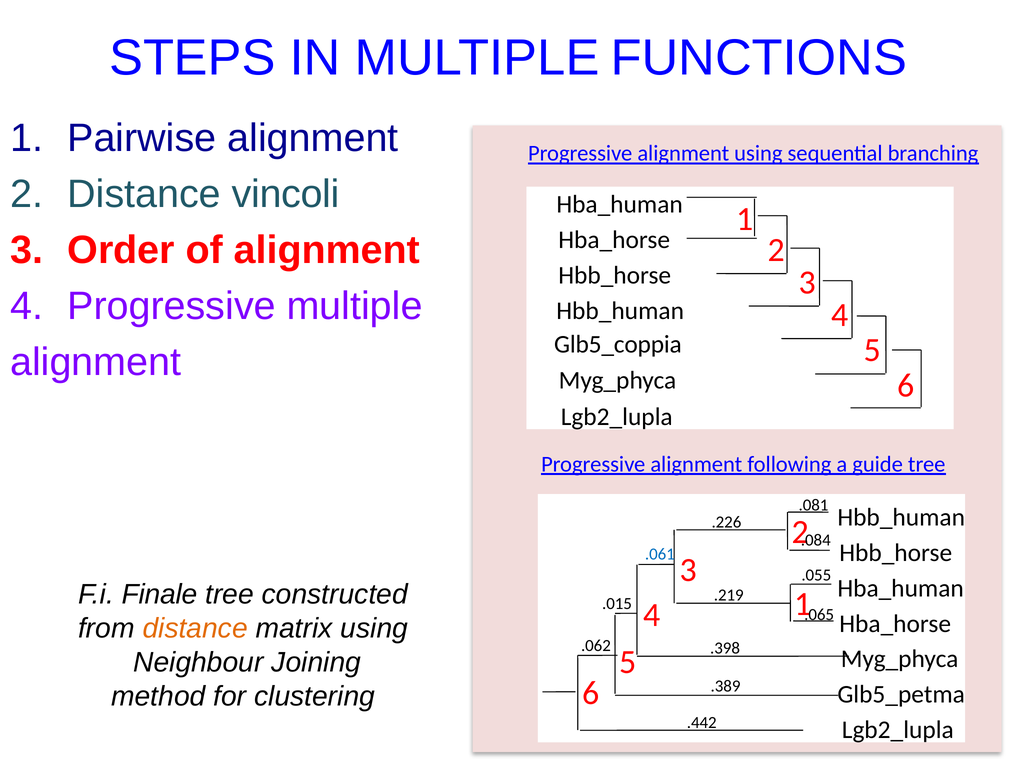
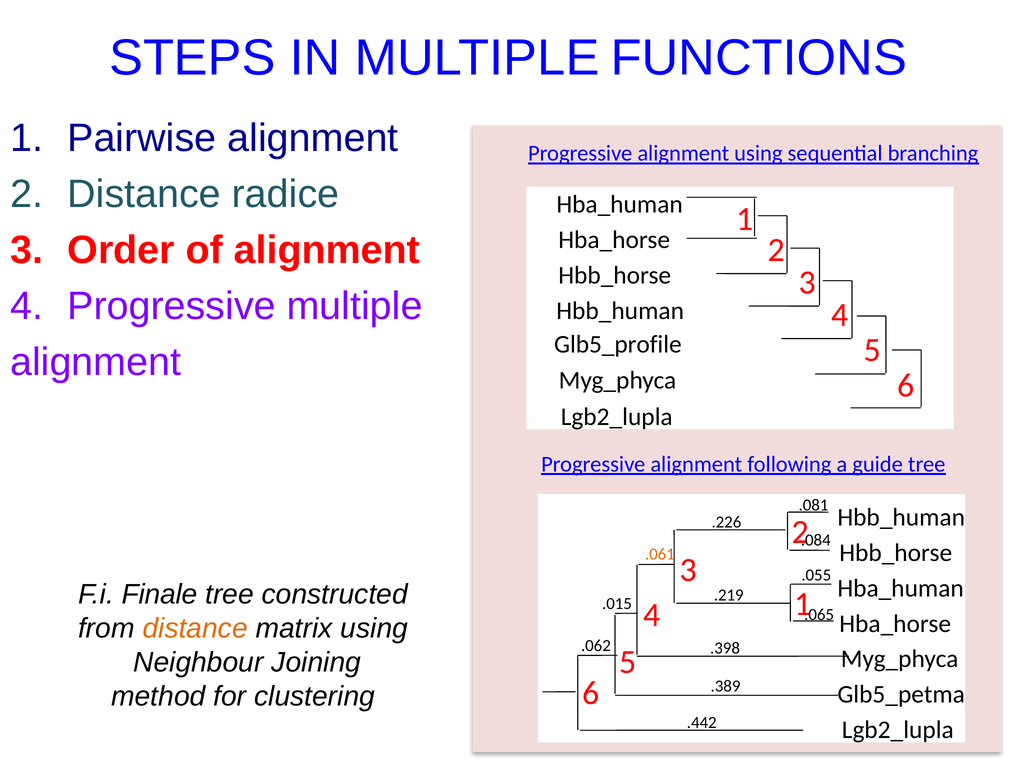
vincoli: vincoli -> radice (286, 194)
Glb5_coppia: Glb5_coppia -> Glb5_profile (618, 344)
.061 colour: blue -> orange (660, 554)
